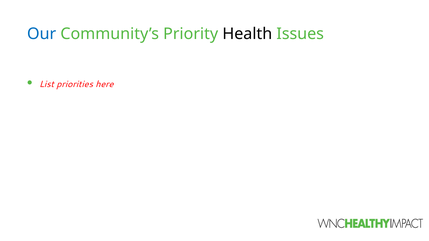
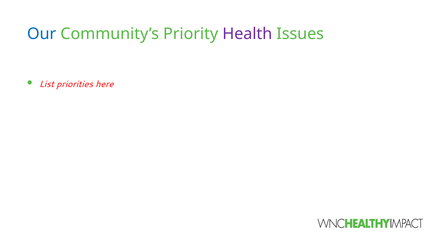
Health colour: black -> purple (247, 34)
